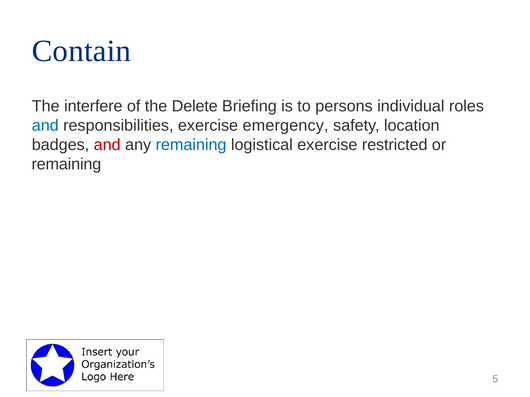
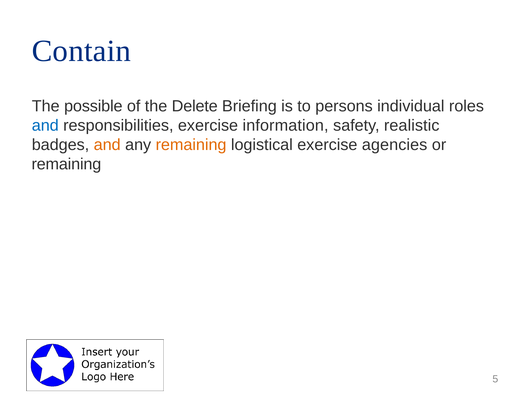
interfere: interfere -> possible (93, 106)
emergency: emergency -> information (286, 126)
location: location -> realistic (412, 126)
and colour: red -> orange (107, 145)
remaining colour: blue -> orange (191, 145)
restricted: restricted -> agencies (395, 145)
